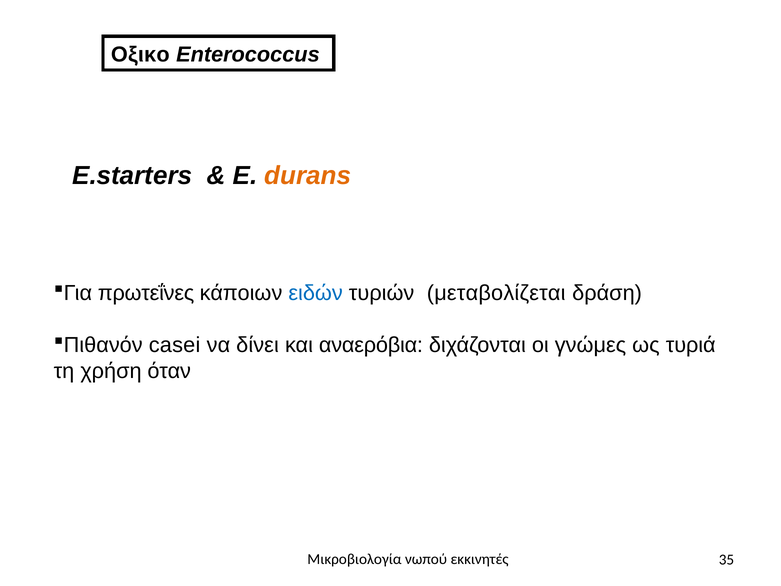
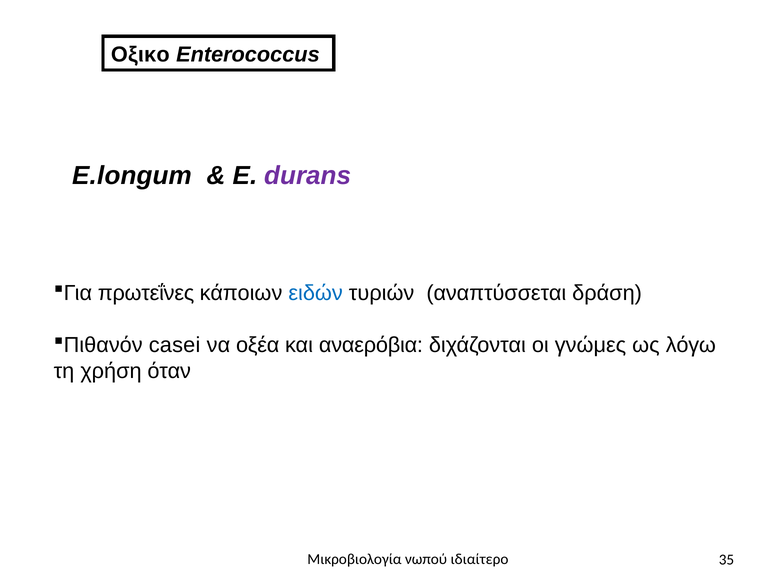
E.starters: E.starters -> E.longum (132, 175)
durans colour: orange -> purple (308, 175)
μεταβολίζεται: μεταβολίζεται -> αναπτύσσεται (496, 293)
δίνει: δίνει -> οξέα (258, 345)
τυριά: τυριά -> λόγω (691, 345)
εκκινητές: εκκινητές -> ιδιαίτερο (479, 559)
